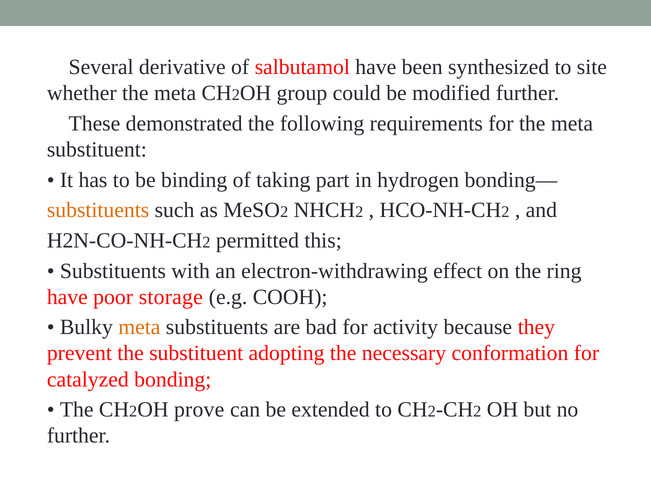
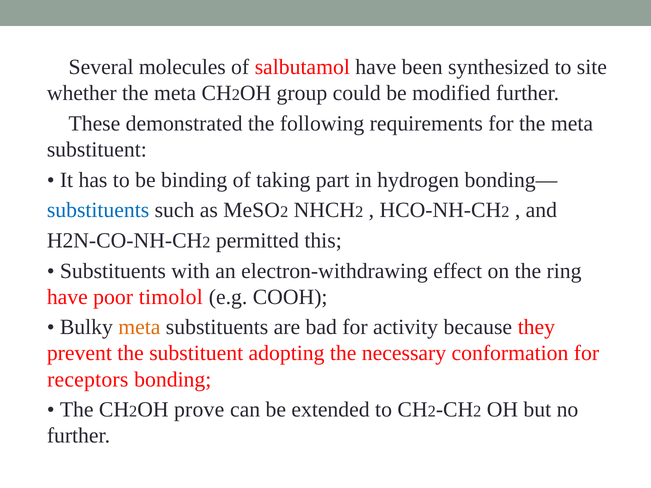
derivative: derivative -> molecules (182, 67)
substituents colour: orange -> blue (98, 210)
storage: storage -> timolol (171, 297)
catalyzed: catalyzed -> receptors (88, 380)
